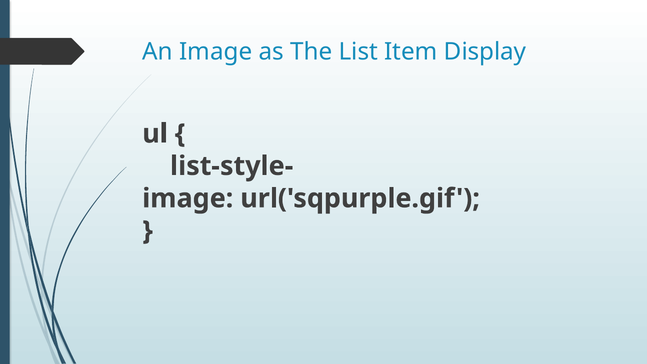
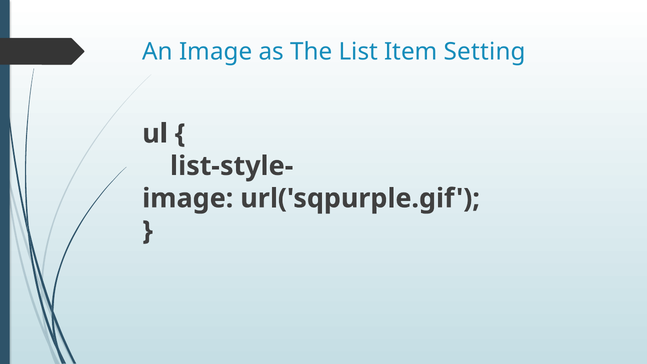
Display: Display -> Setting (485, 52)
